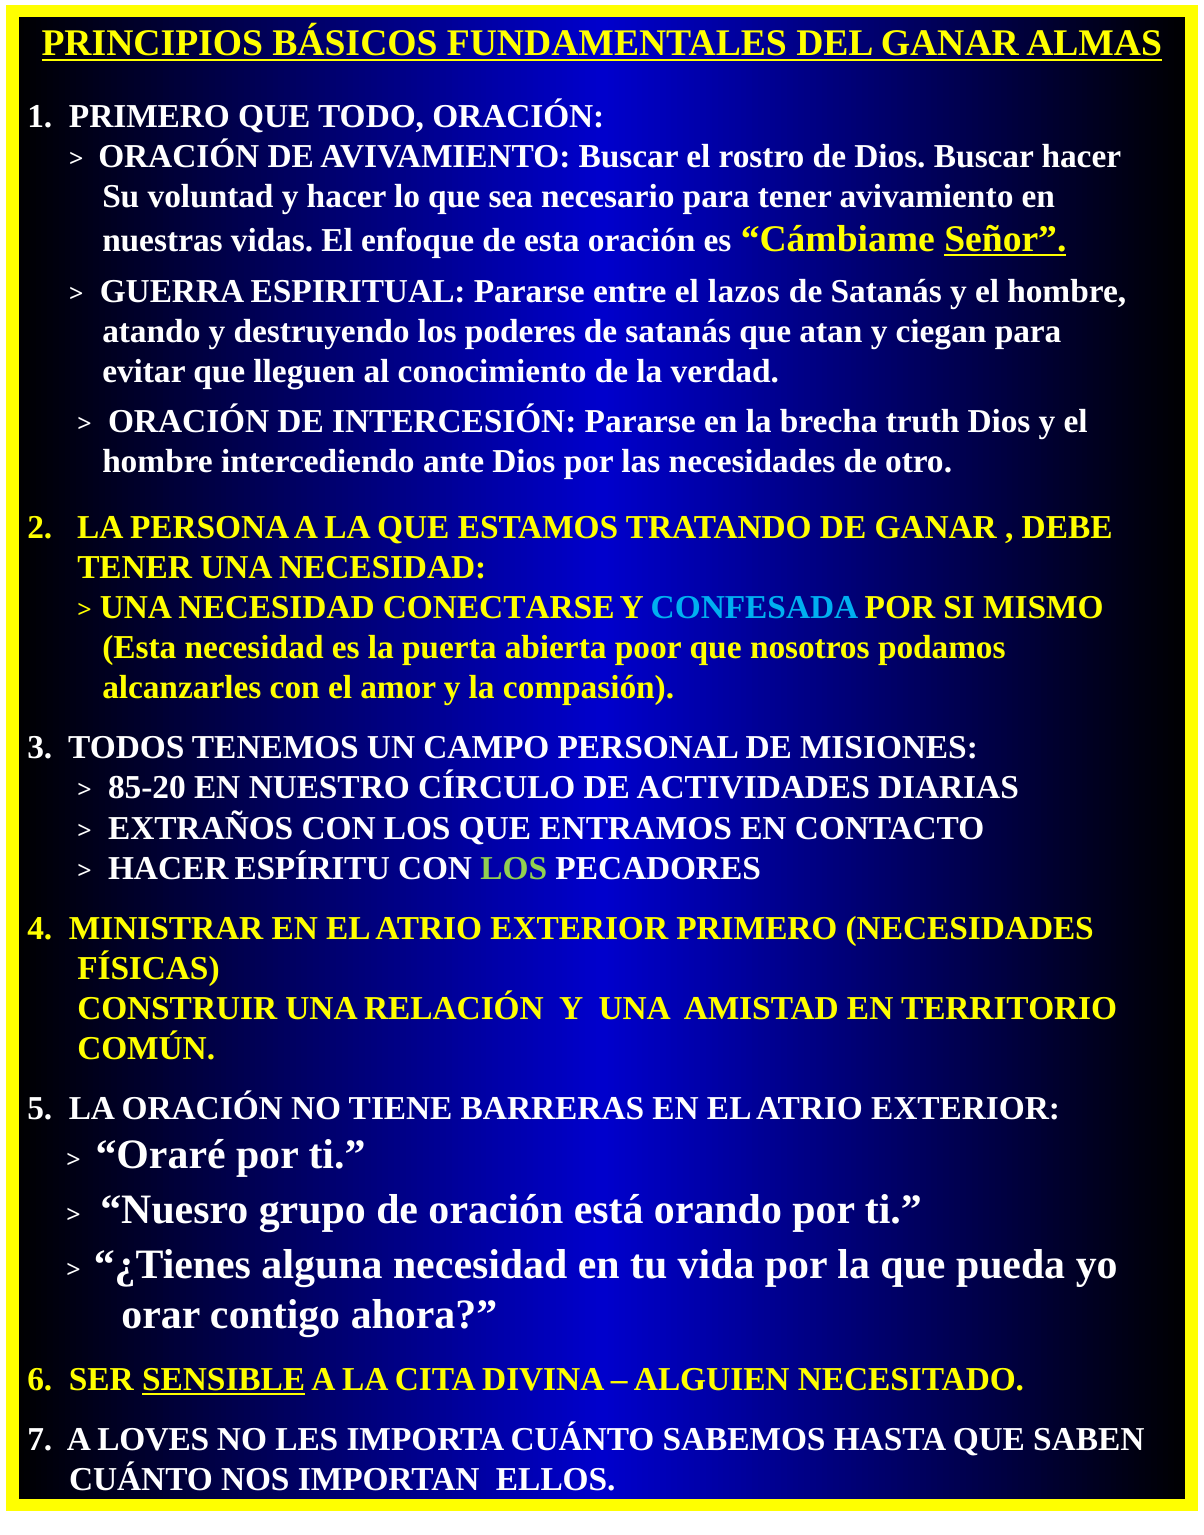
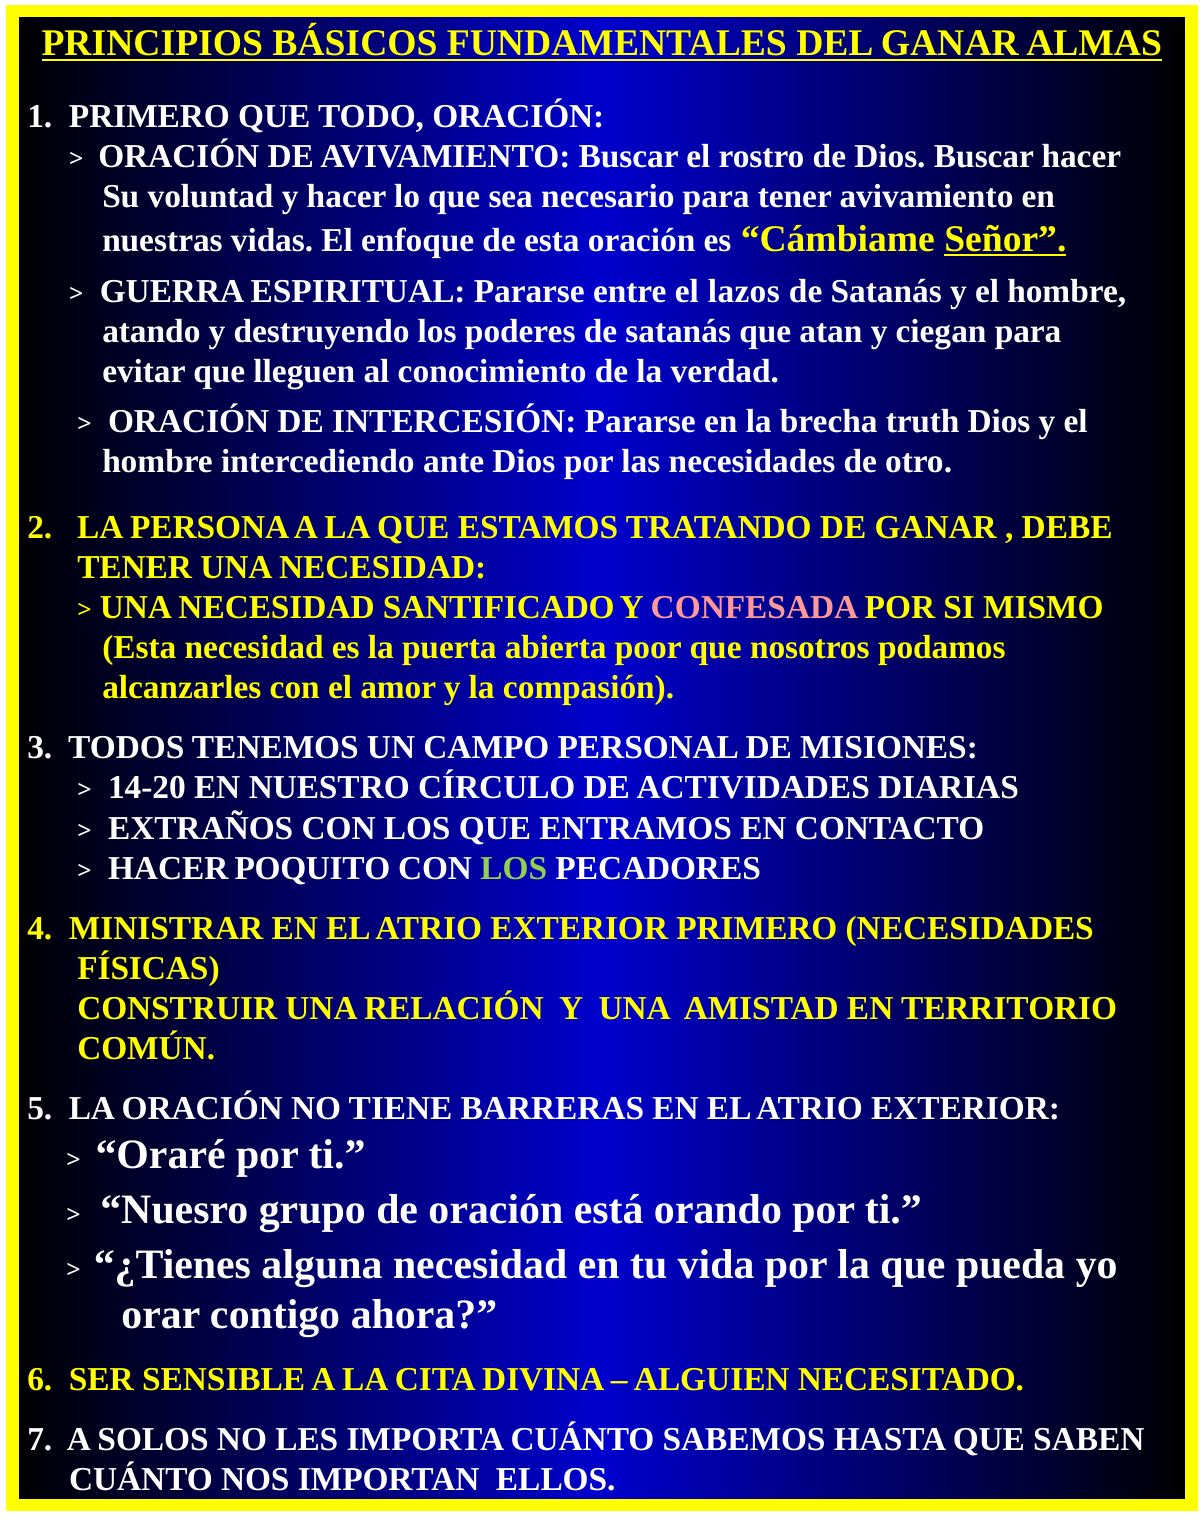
CONECTARSE: CONECTARSE -> SANTIFICADO (499, 607)
CONFESADA colour: light blue -> pink (755, 607)
85-20: 85-20 -> 14-20 (147, 788)
ESPÍRITU: ESPÍRITU -> POQUITO (312, 868)
SENSIBLE underline: present -> none (224, 1380)
LOVES: LOVES -> SOLOS (153, 1440)
